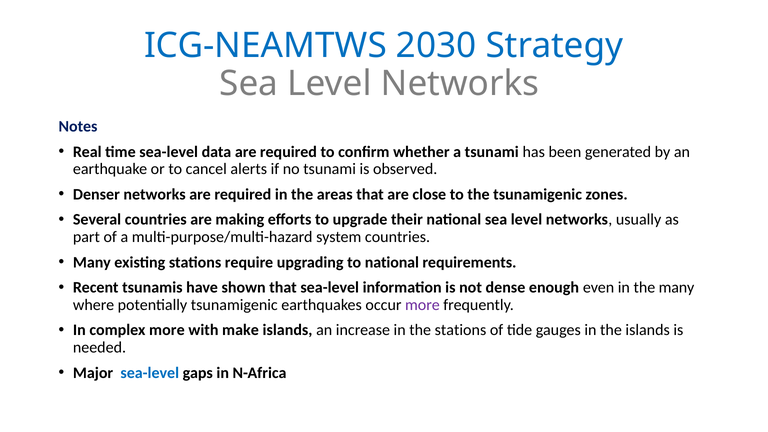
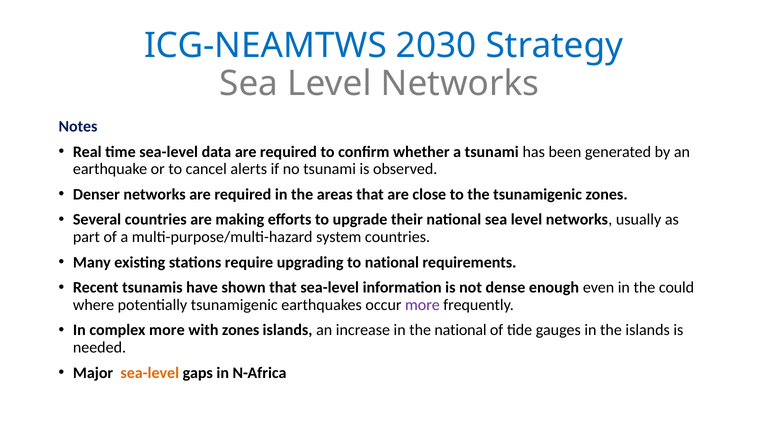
the many: many -> could (676, 288)
with make: make -> zones (241, 330)
the stations: stations -> national (461, 330)
sea-level colour: blue -> orange (150, 373)
